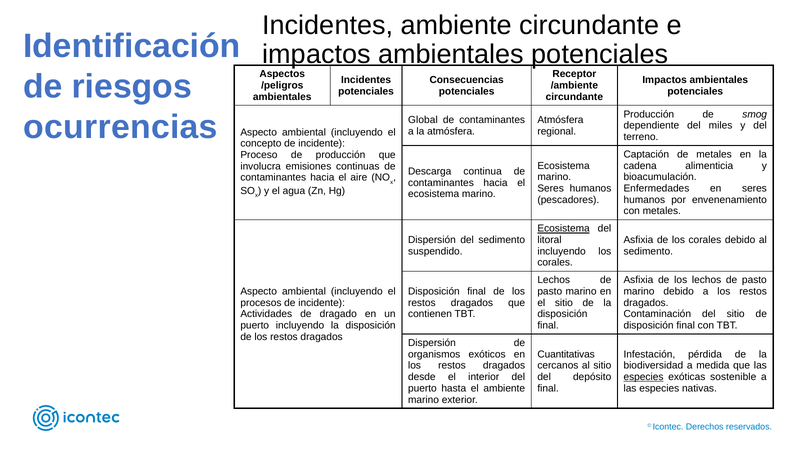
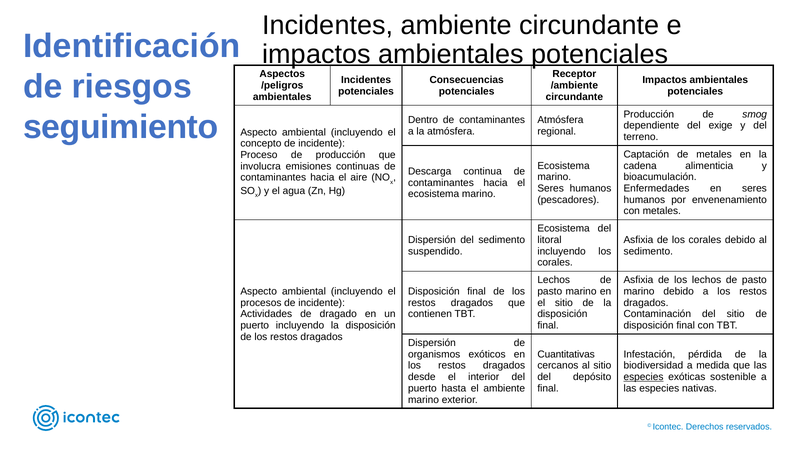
ocurrencias: ocurrencias -> seguimiento (121, 127)
Global: Global -> Dentro (423, 120)
miles: miles -> exige (721, 126)
Ecosistema underline: present -> none (564, 229)
